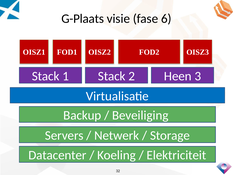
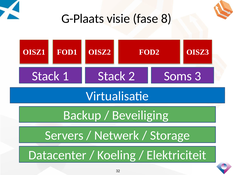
6: 6 -> 8 (166, 19)
Heen: Heen -> Soms (178, 76)
